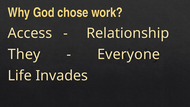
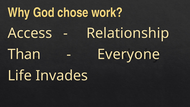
They: They -> Than (24, 54)
